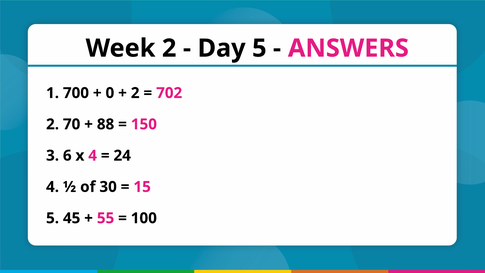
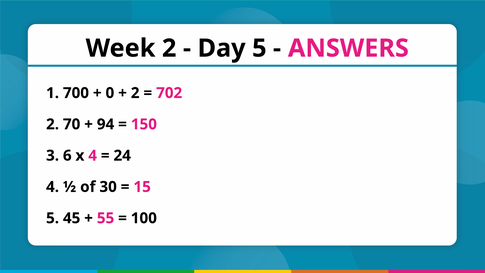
88: 88 -> 94 (106, 124)
